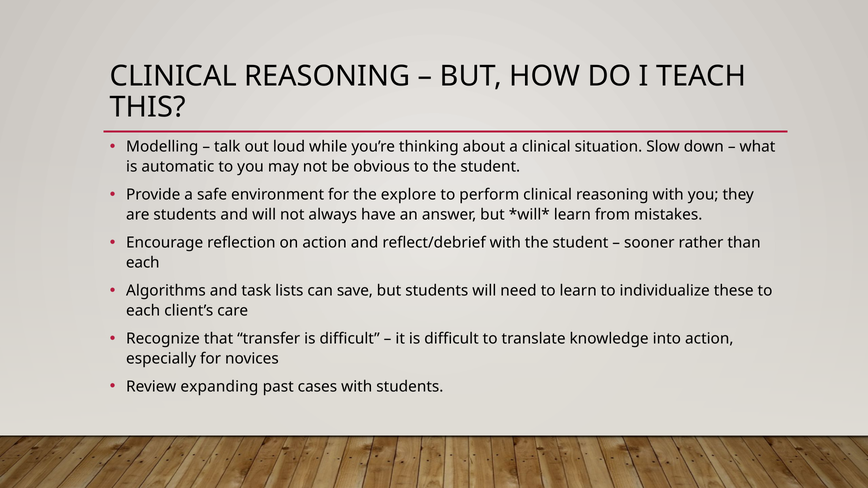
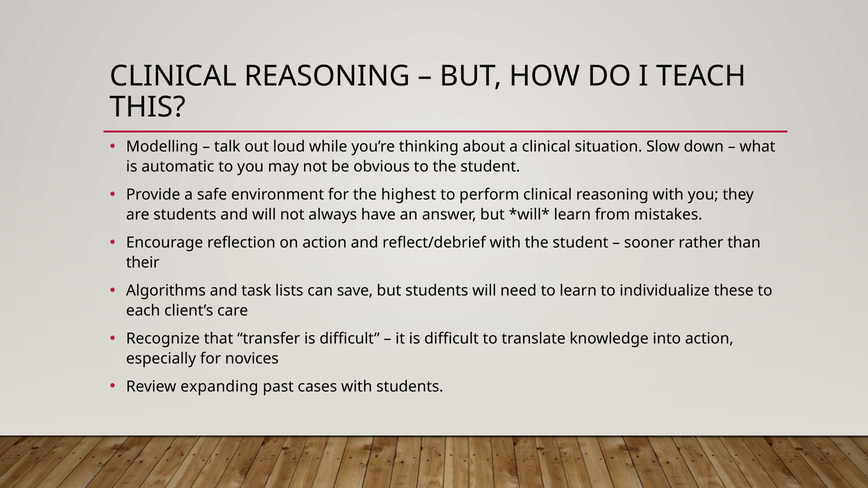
explore: explore -> highest (409, 195)
each: each -> their (143, 263)
